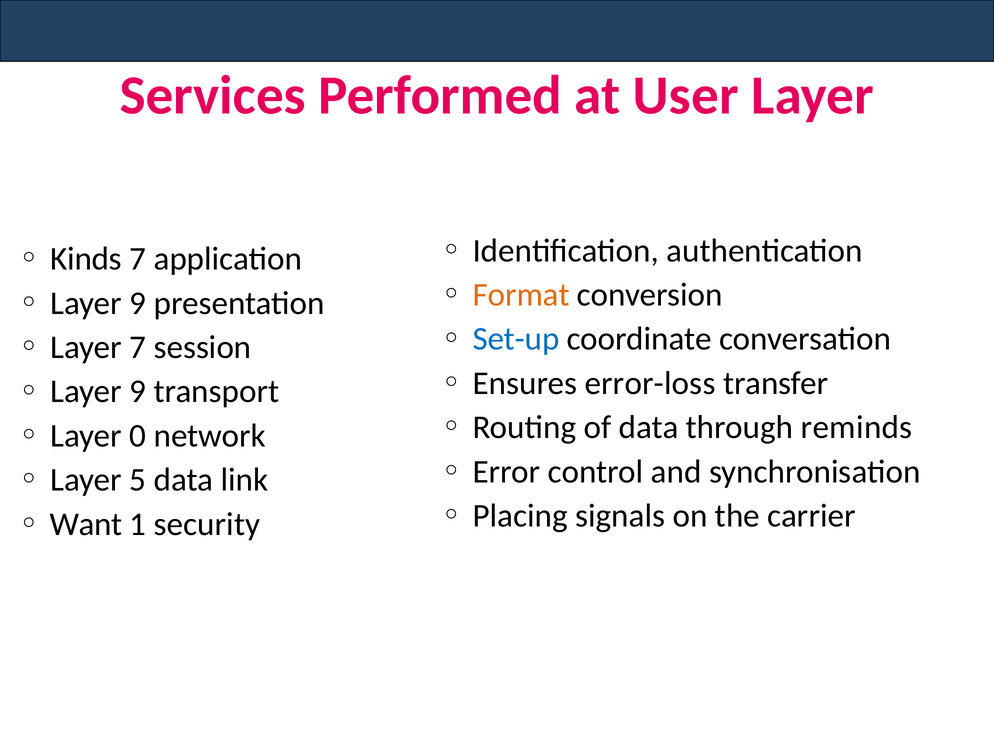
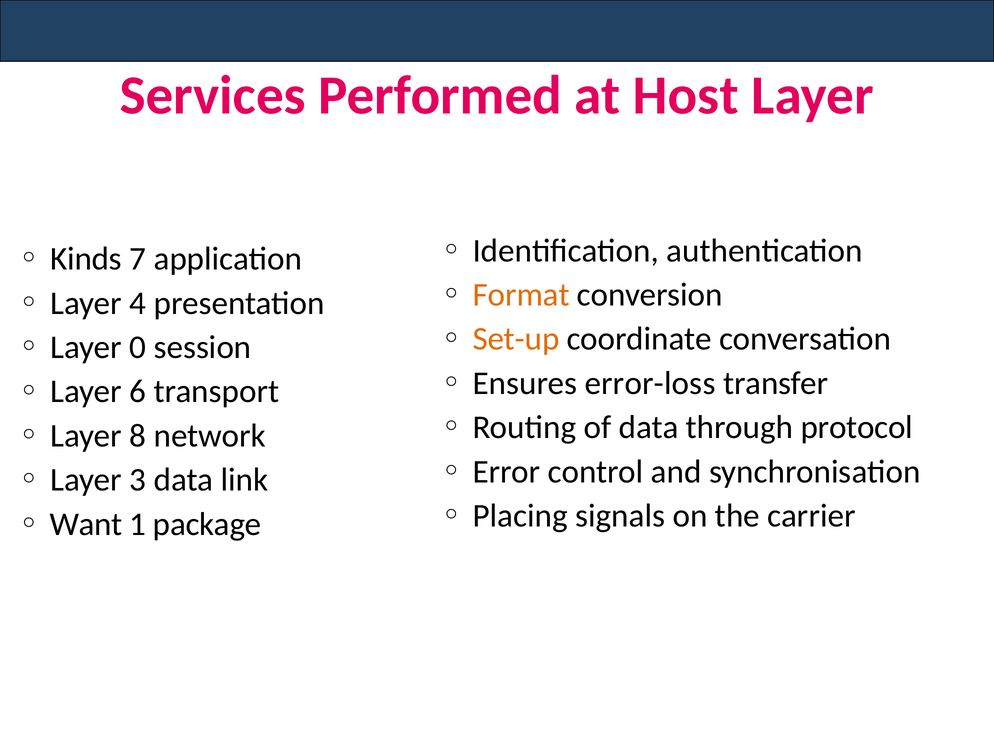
User: User -> Host (686, 96)
9: 9 -> 4 (138, 303)
Set-up colour: blue -> orange (516, 339)
Layer 7: 7 -> 0 (138, 348)
9: 9 -> 6 (138, 392)
reminds: reminds -> protocol (857, 428)
0: 0 -> 8 (138, 436)
5: 5 -> 3 (138, 480)
security: security -> package (207, 524)
